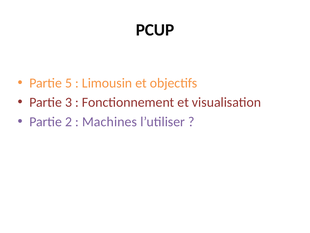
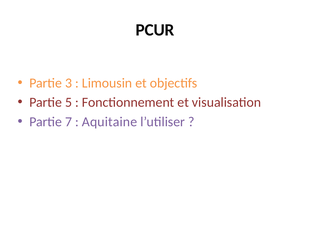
PCUP: PCUP -> PCUR (155, 30)
5: 5 -> 3 (69, 83)
3: 3 -> 5 (69, 102)
2: 2 -> 7 (69, 121)
Machines: Machines -> Aquitaine (110, 121)
